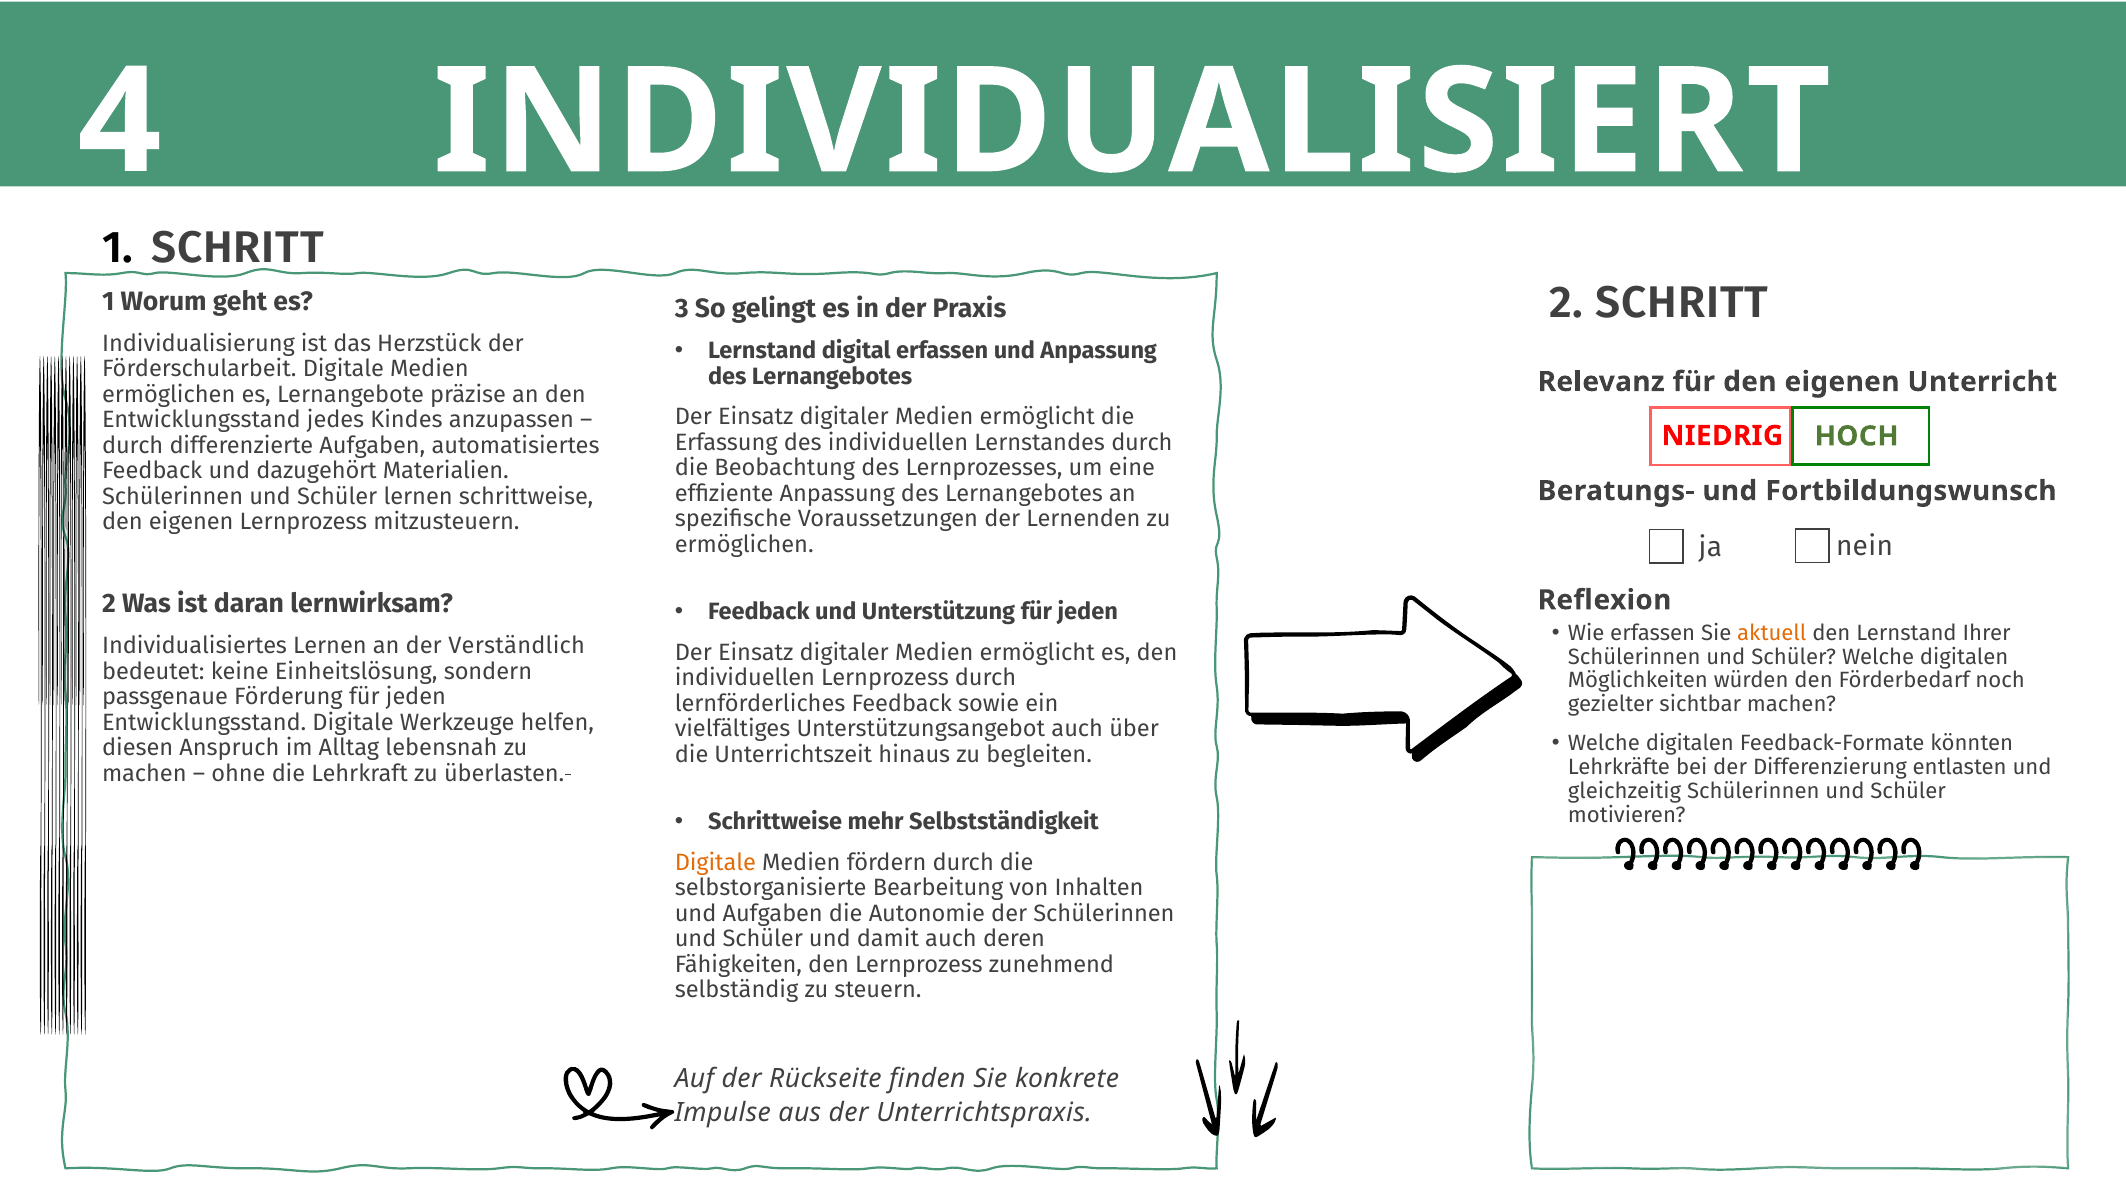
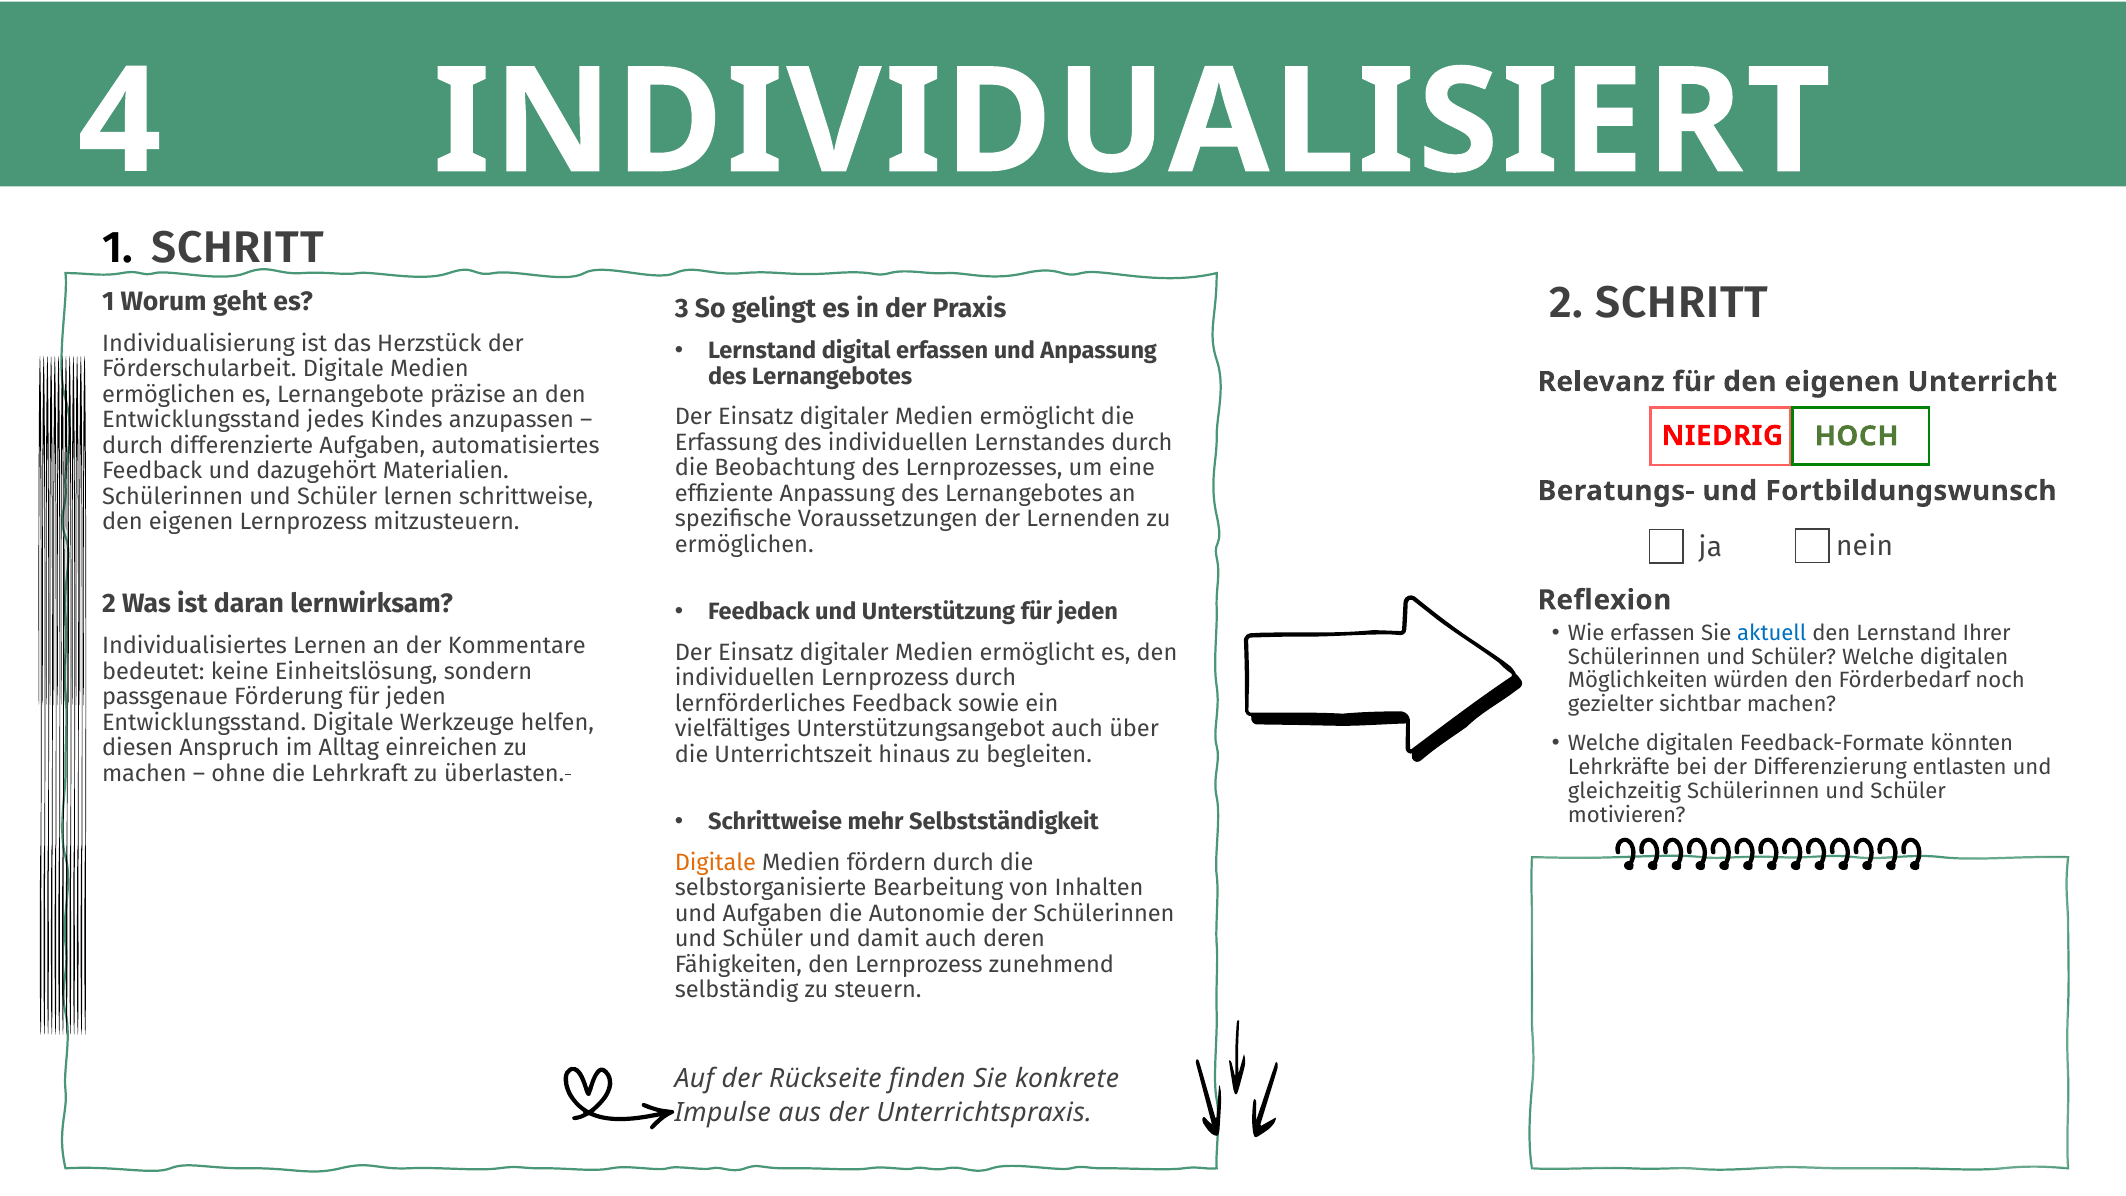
aktuell colour: orange -> blue (1772, 633)
Verständlich: Verständlich -> Kommentare (517, 646)
lebensnah: lebensnah -> einreichen (442, 748)
